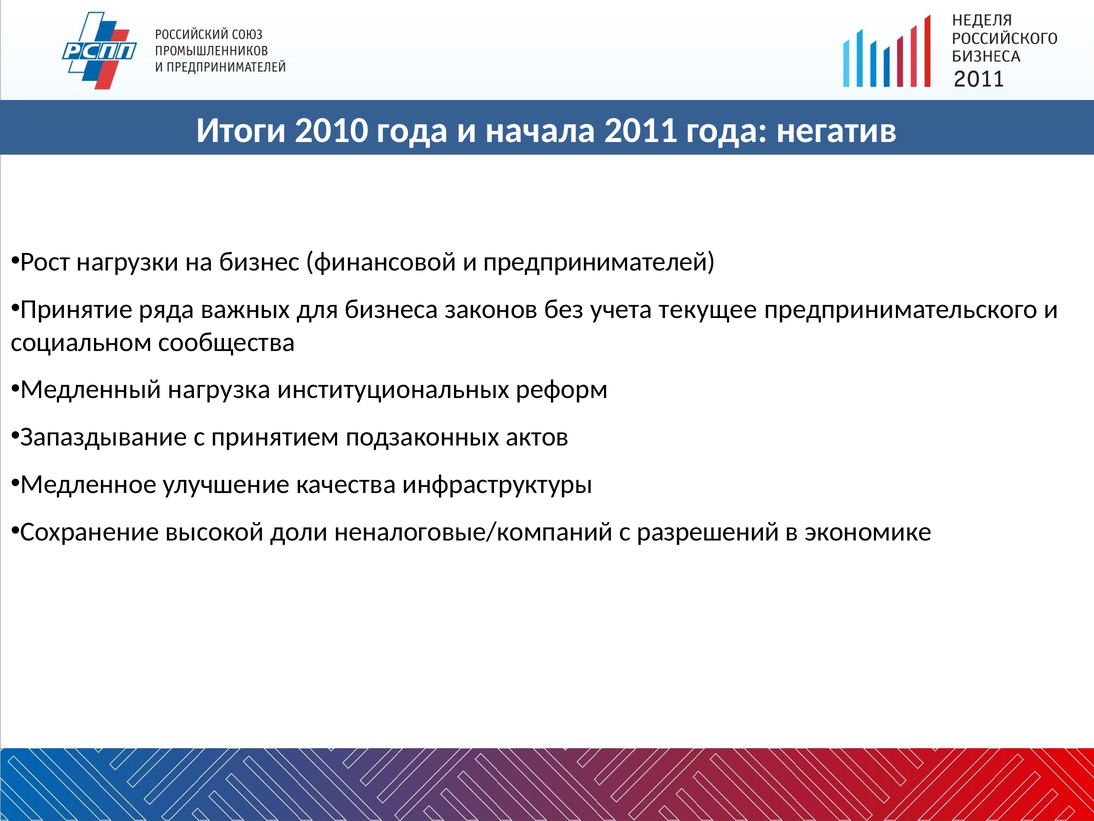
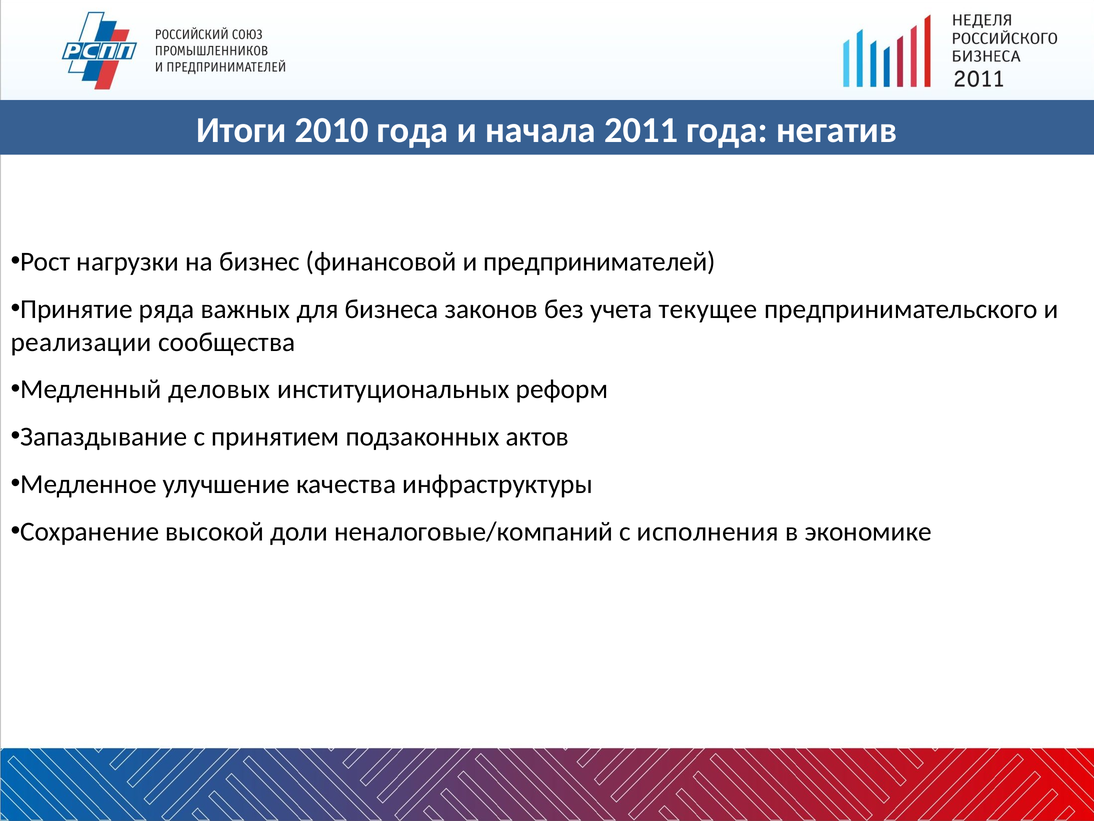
социальном: социальном -> реализации (81, 342)
нагрузка: нагрузка -> деловых (219, 389)
разрешений: разрешений -> исполнения (708, 531)
